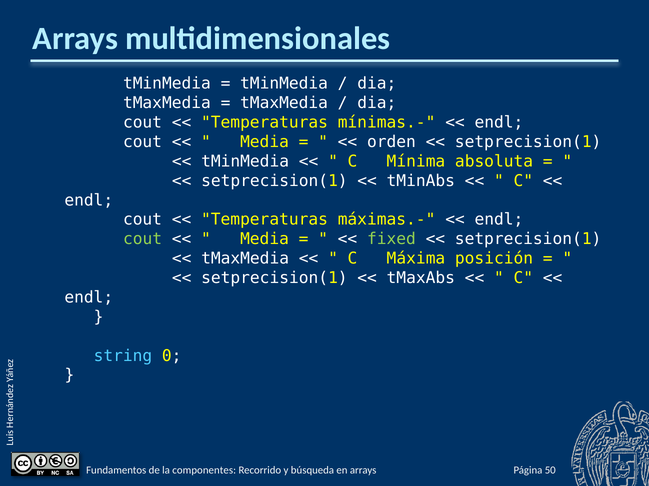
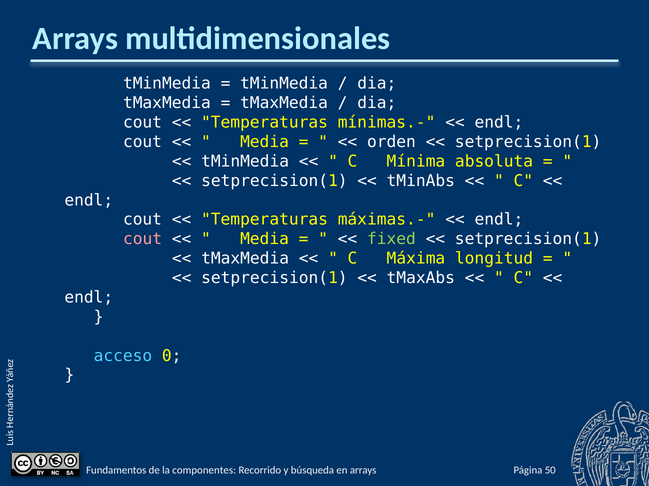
cout colour: light green -> pink (143, 239)
posición: posición -> longitud (494, 259)
string: string -> acceso (123, 356)
